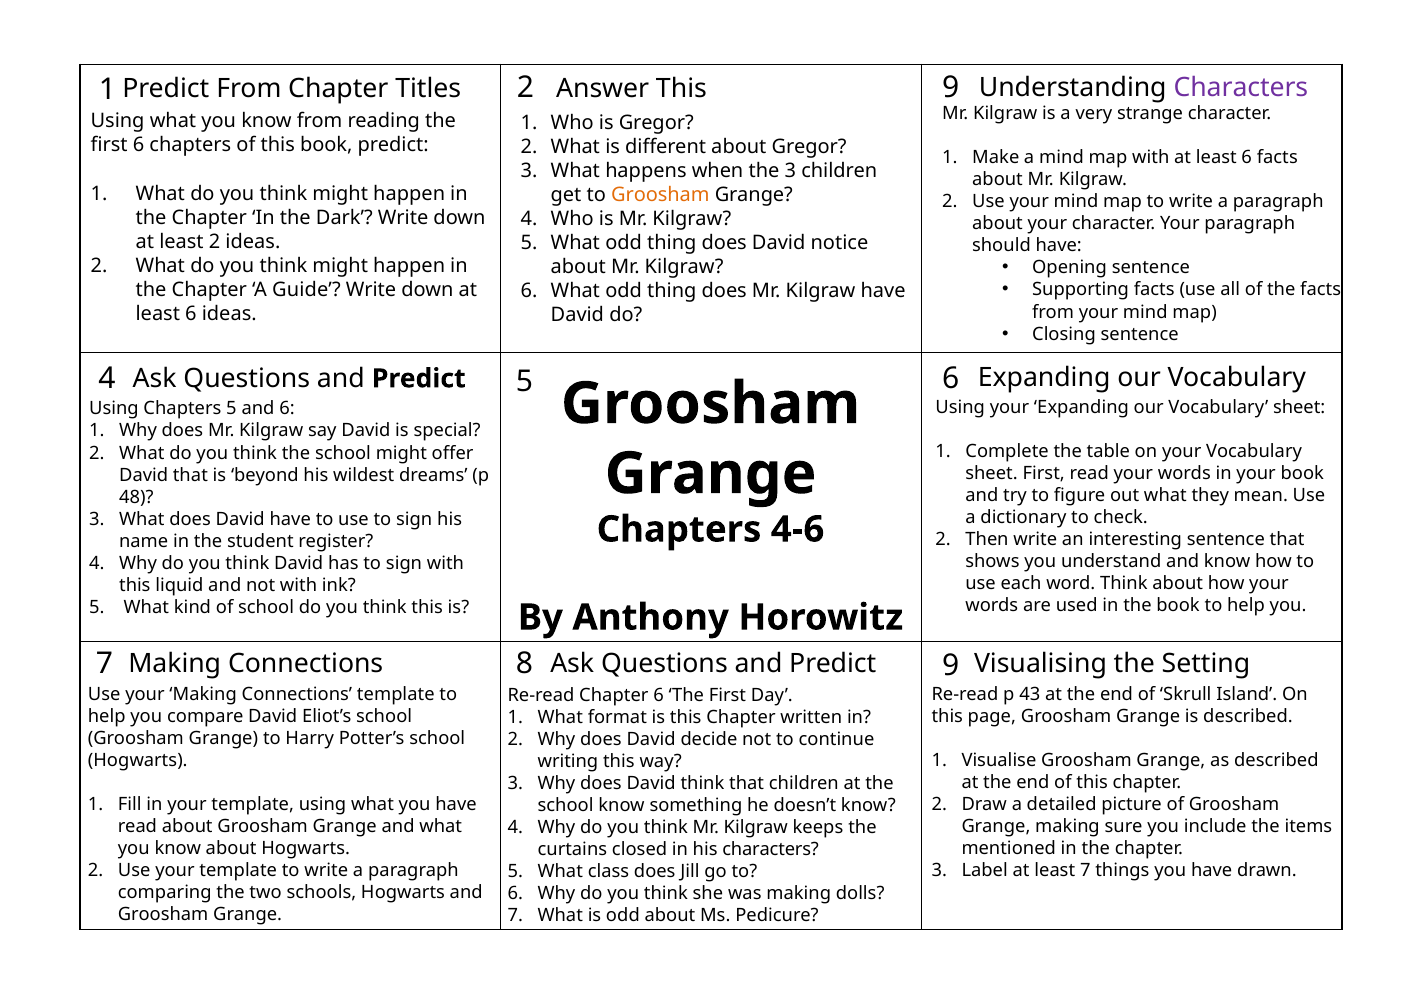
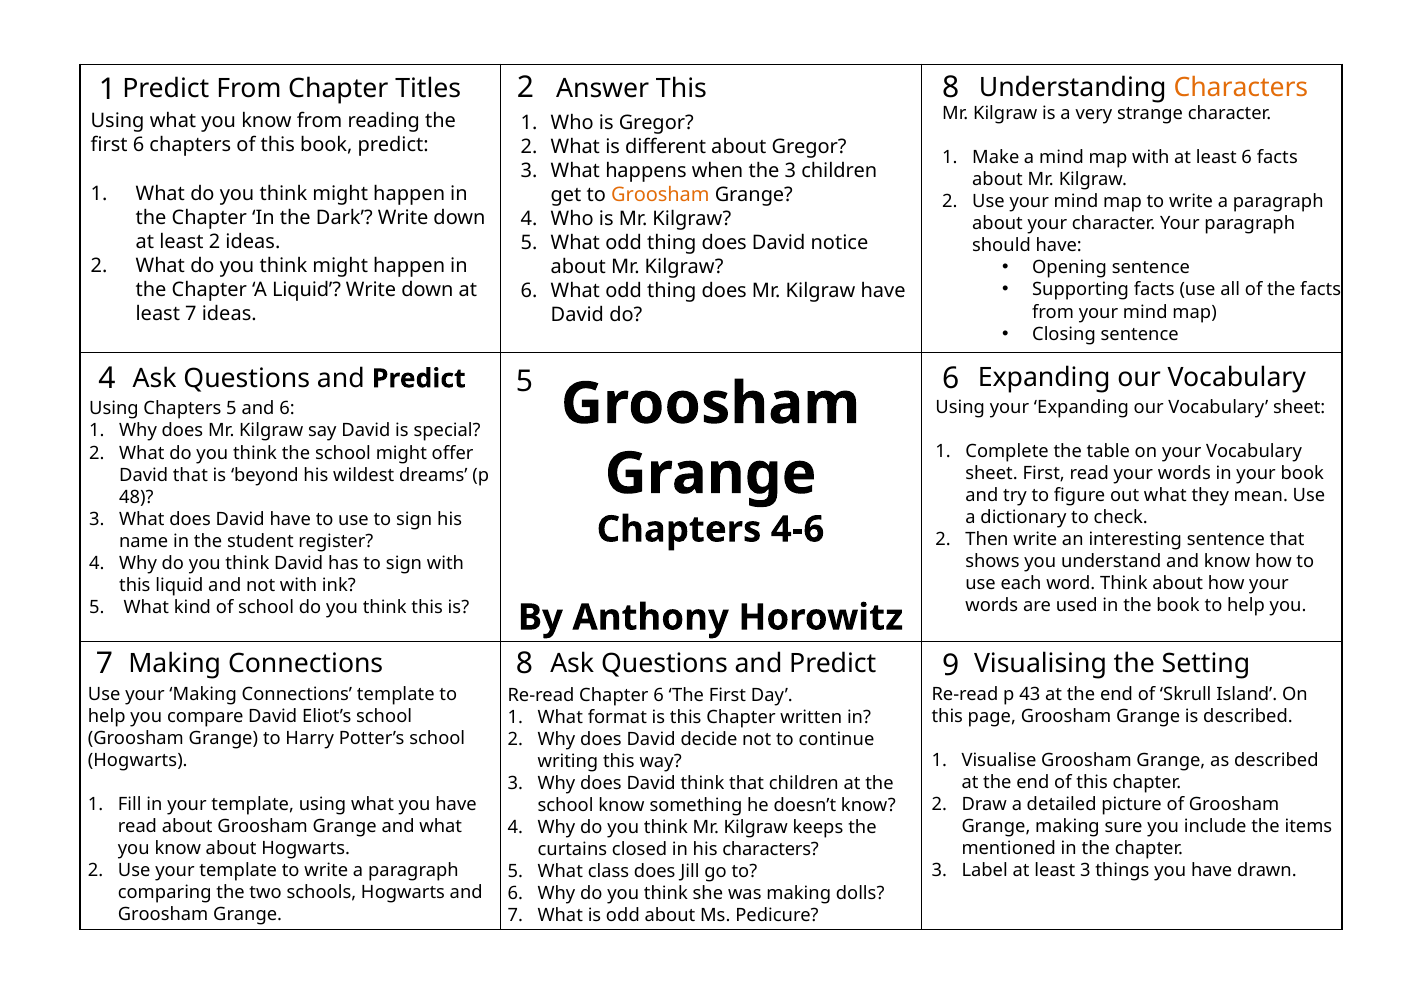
Characters colour: purple -> orange (1241, 88)
2 9: 9 -> 8 (951, 87)
A Guide: Guide -> Liquid (307, 289)
6: 6 -> 7 (191, 313)
least 7: 7 -> 3 (1085, 870)
